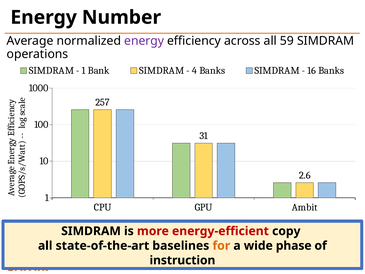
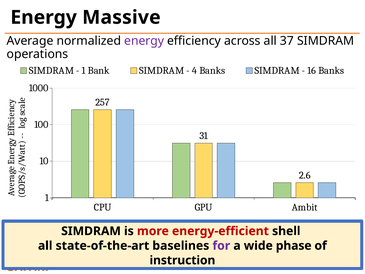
Number: Number -> Massive (121, 17)
59: 59 -> 37 (287, 41)
copy: copy -> shell (286, 231)
for colour: orange -> purple (221, 245)
